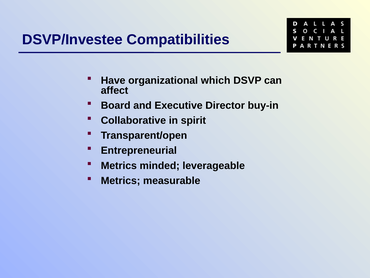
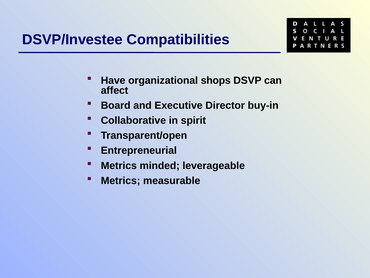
which: which -> shops (216, 80)
